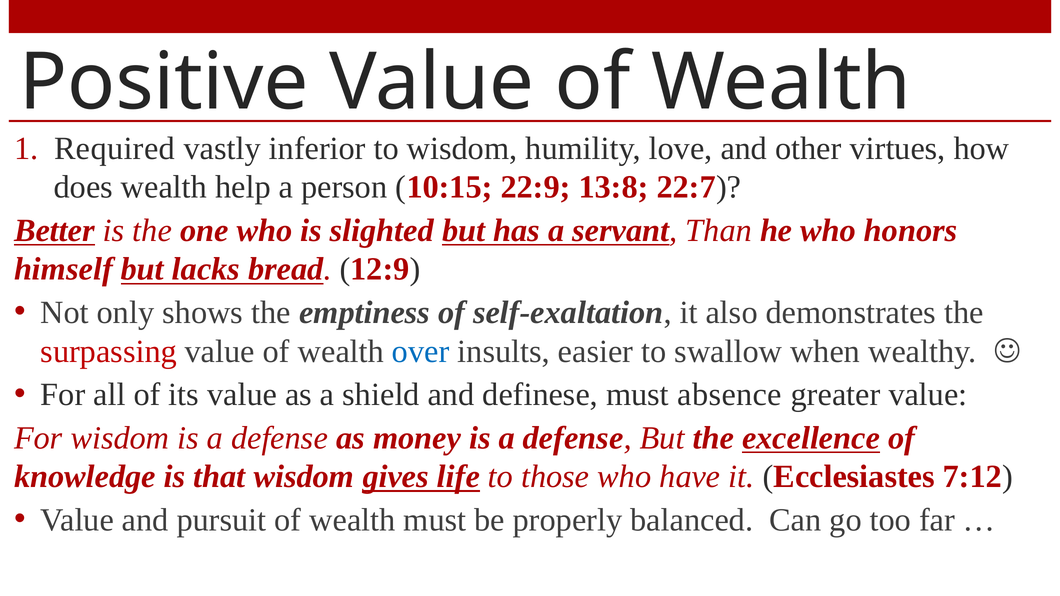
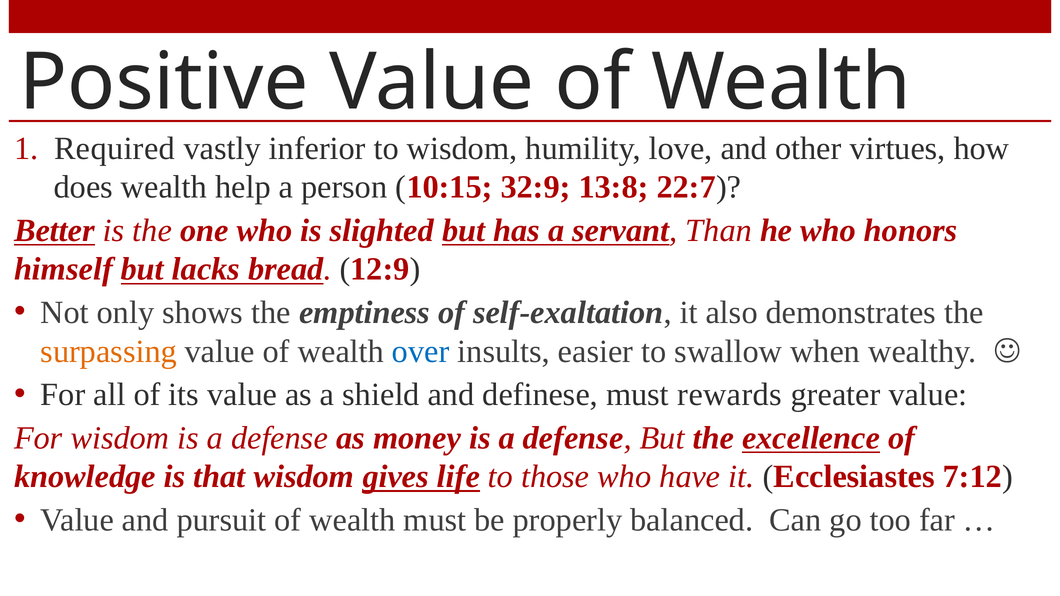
22:9: 22:9 -> 32:9 (536, 187)
surpassing colour: red -> orange (109, 352)
absence: absence -> rewards (730, 395)
